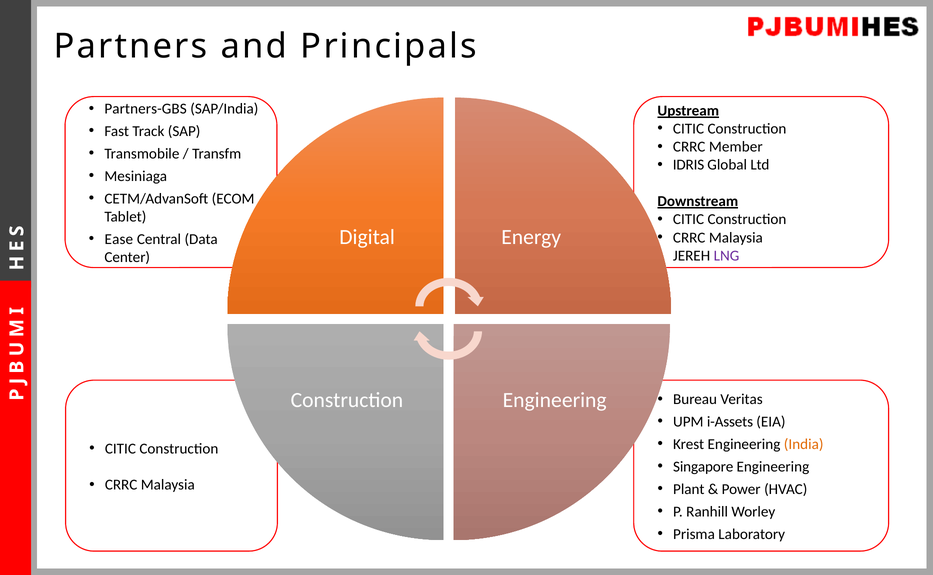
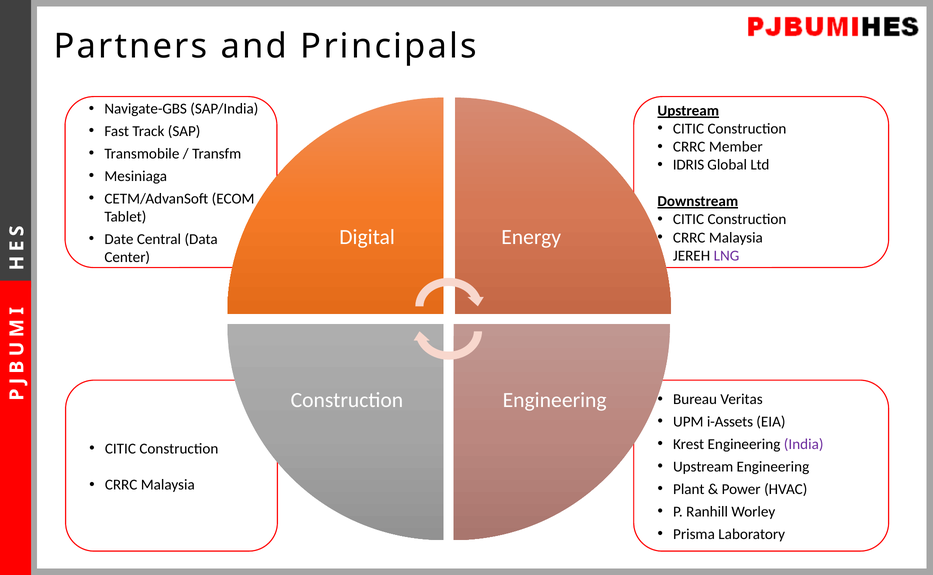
Partners-GBS: Partners-GBS -> Navigate-GBS (146, 109)
Ease: Ease -> Date (119, 239)
India colour: orange -> purple (804, 444)
Singapore: Singapore -> Upstream (703, 467)
